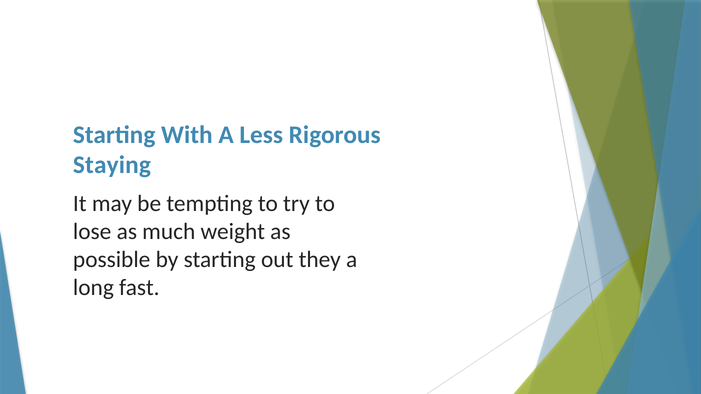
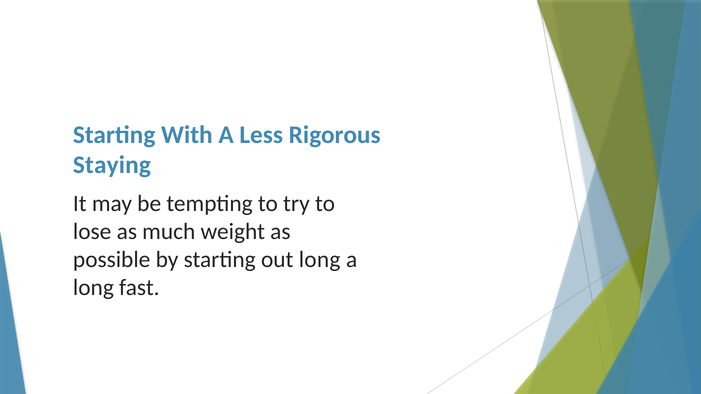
out they: they -> long (320, 260)
